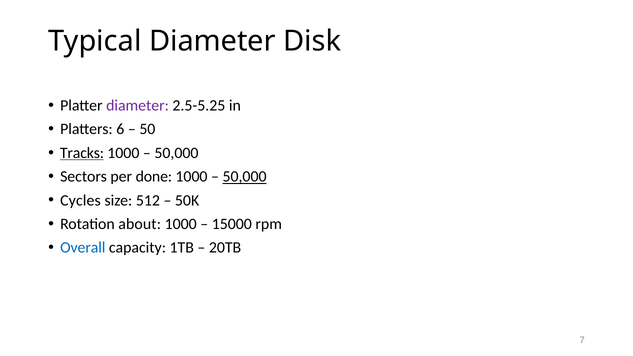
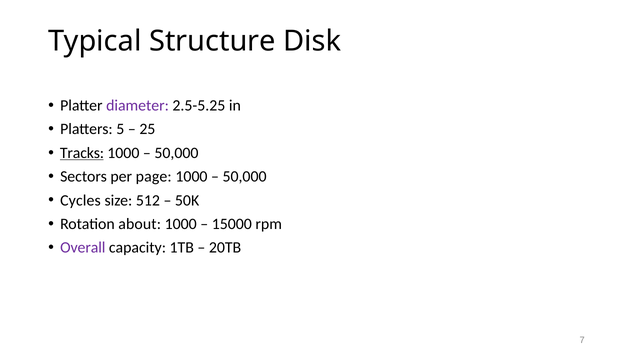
Typical Diameter: Diameter -> Structure (212, 41)
6: 6 -> 5 (120, 129)
50: 50 -> 25 (147, 129)
done: done -> page (154, 177)
50,000 underline: present -> none (245, 177)
Overall colour: blue -> purple (83, 248)
